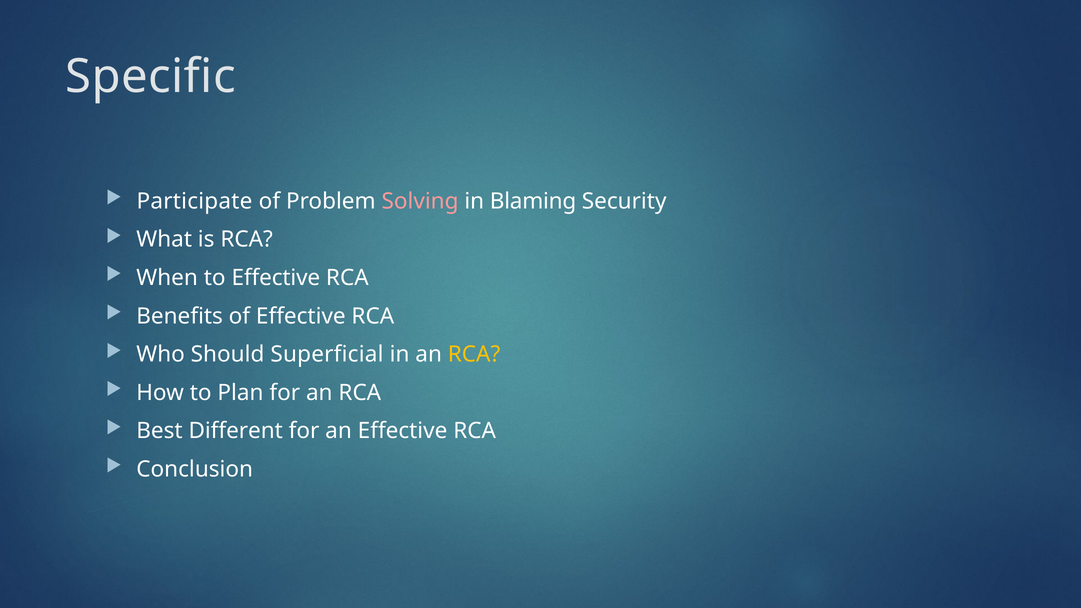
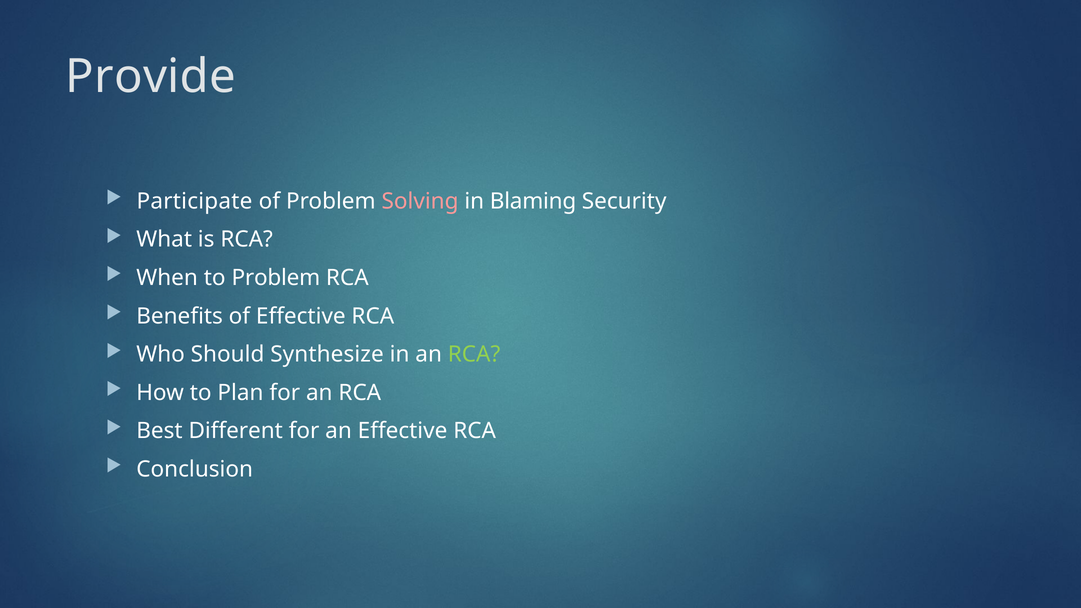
Specific: Specific -> Provide (151, 77)
to Effective: Effective -> Problem (276, 278)
Superficial: Superficial -> Synthesize (327, 354)
RCA colour: yellow -> light green (474, 354)
